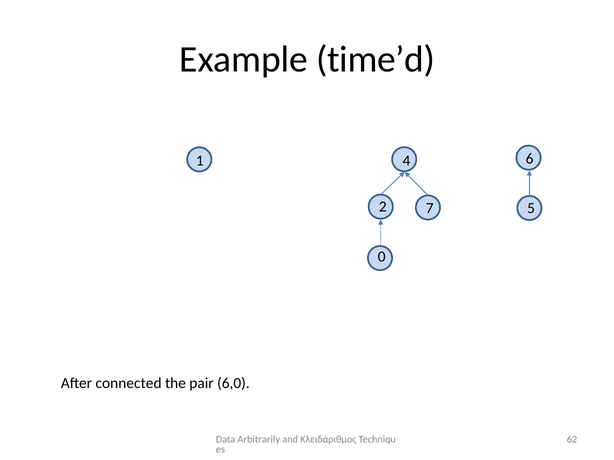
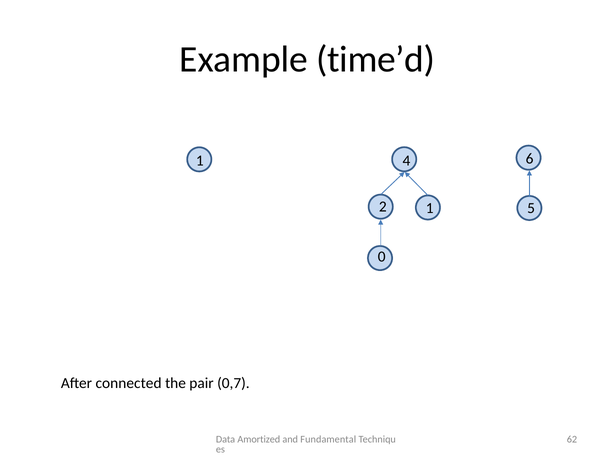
2 7: 7 -> 1 (430, 208)
6,0: 6,0 -> 0,7 (233, 384)
Arbitrarily: Arbitrarily -> Amortized (259, 440)
Κλειδάριθμος: Κλειδάριθμος -> Fundamental (328, 440)
